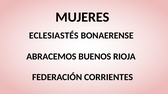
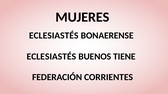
ABRACEMOS: ABRACEMOS -> ECLESIASTÉS (51, 57)
RIOJA: RIOJA -> TIENE (124, 57)
